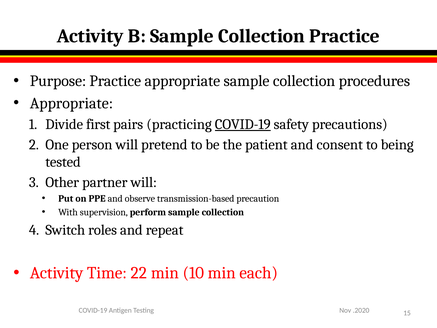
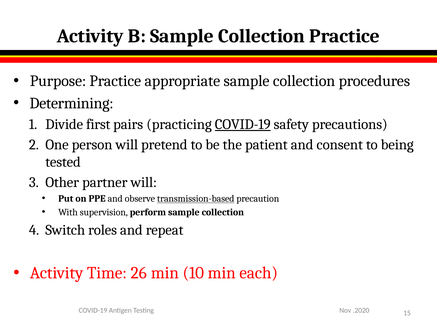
Appropriate: Appropriate -> Determining (72, 103)
transmission-based underline: none -> present (196, 199)
22: 22 -> 26 (139, 273)
